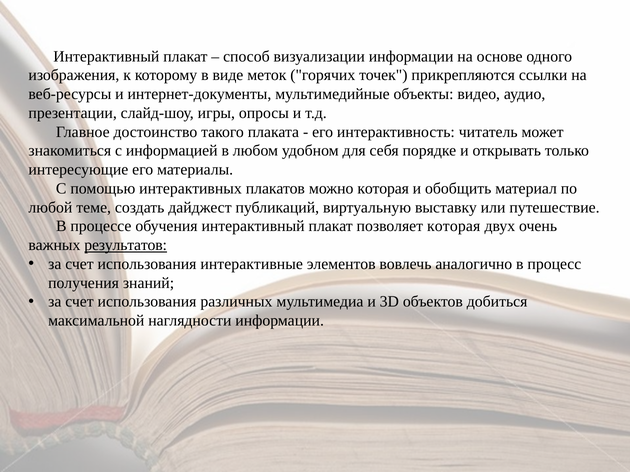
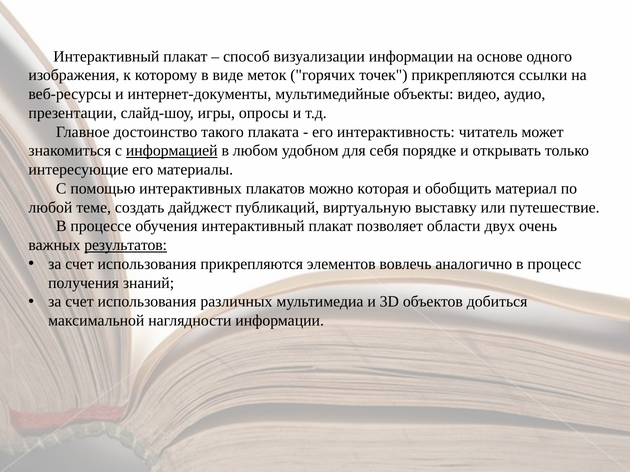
информацией underline: none -> present (172, 151)
позволяет которая: которая -> области (454, 226)
использования интерактивные: интерактивные -> прикрепляются (252, 264)
